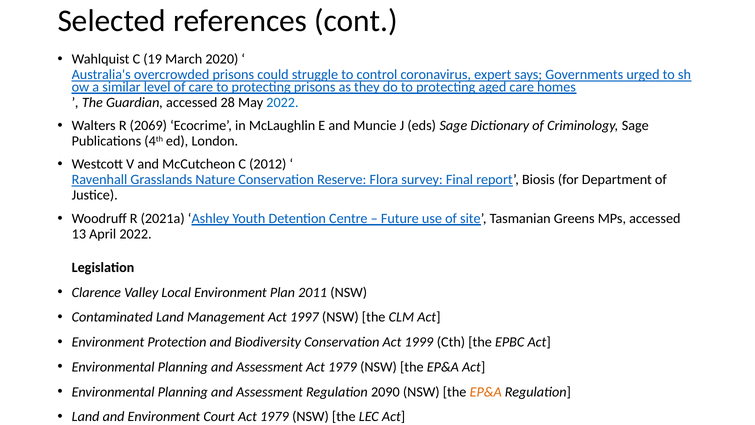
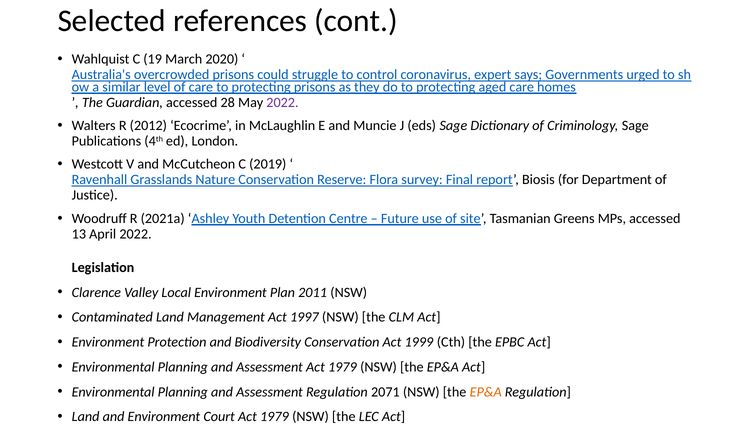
2022 colour: blue -> purple (282, 103)
2069: 2069 -> 2012 (148, 126)
2012: 2012 -> 2019 (268, 164)
2090: 2090 -> 2071 (385, 392)
